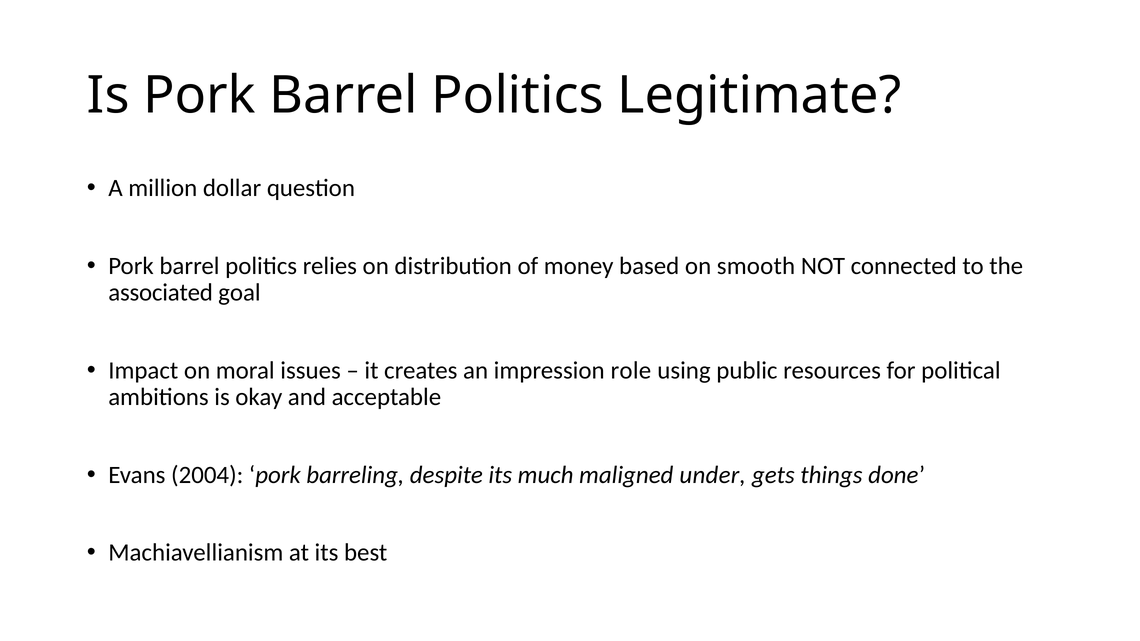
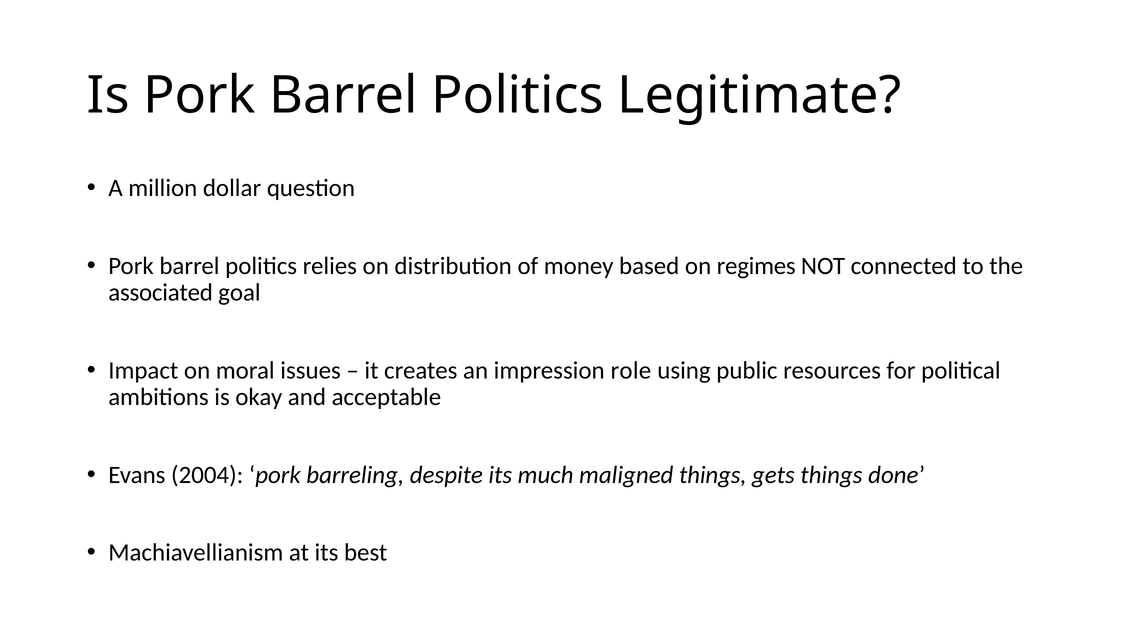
smooth: smooth -> regimes (756, 266)
maligned under: under -> things (713, 475)
